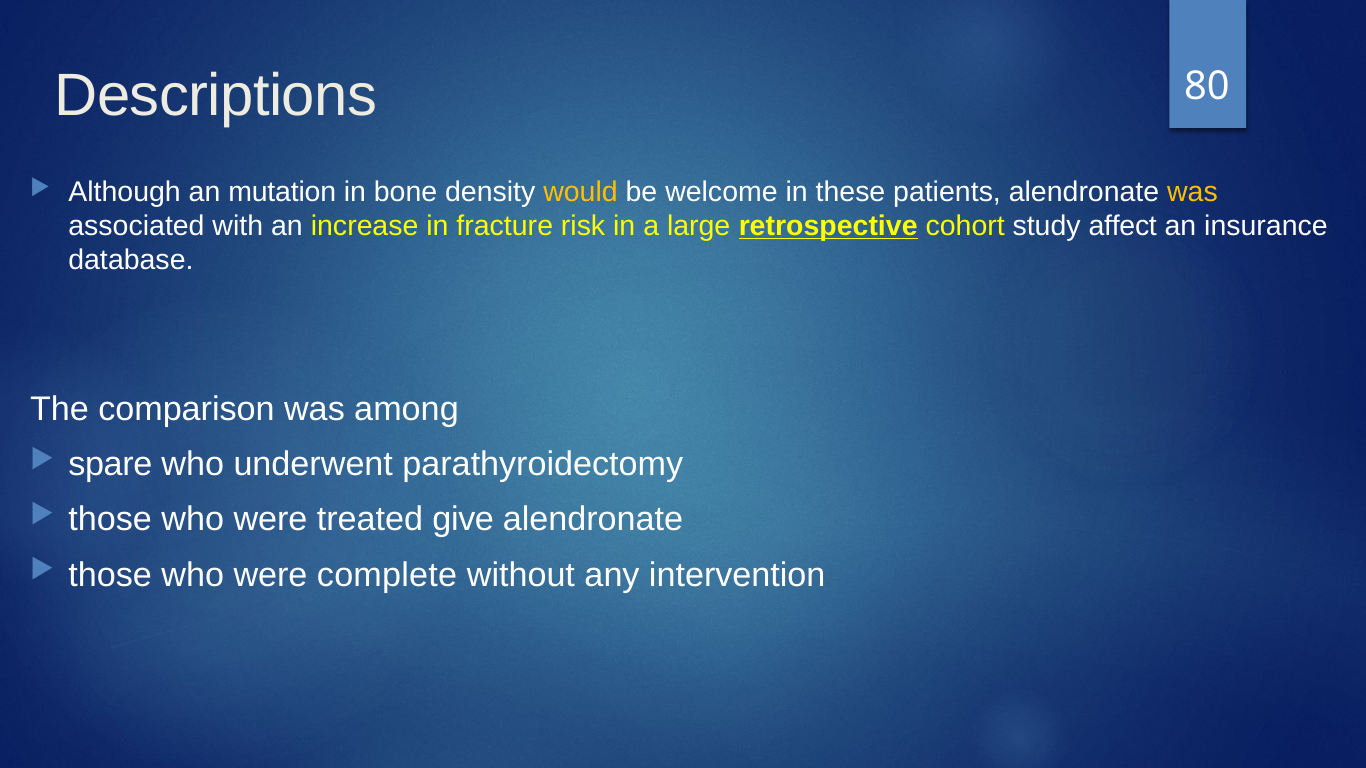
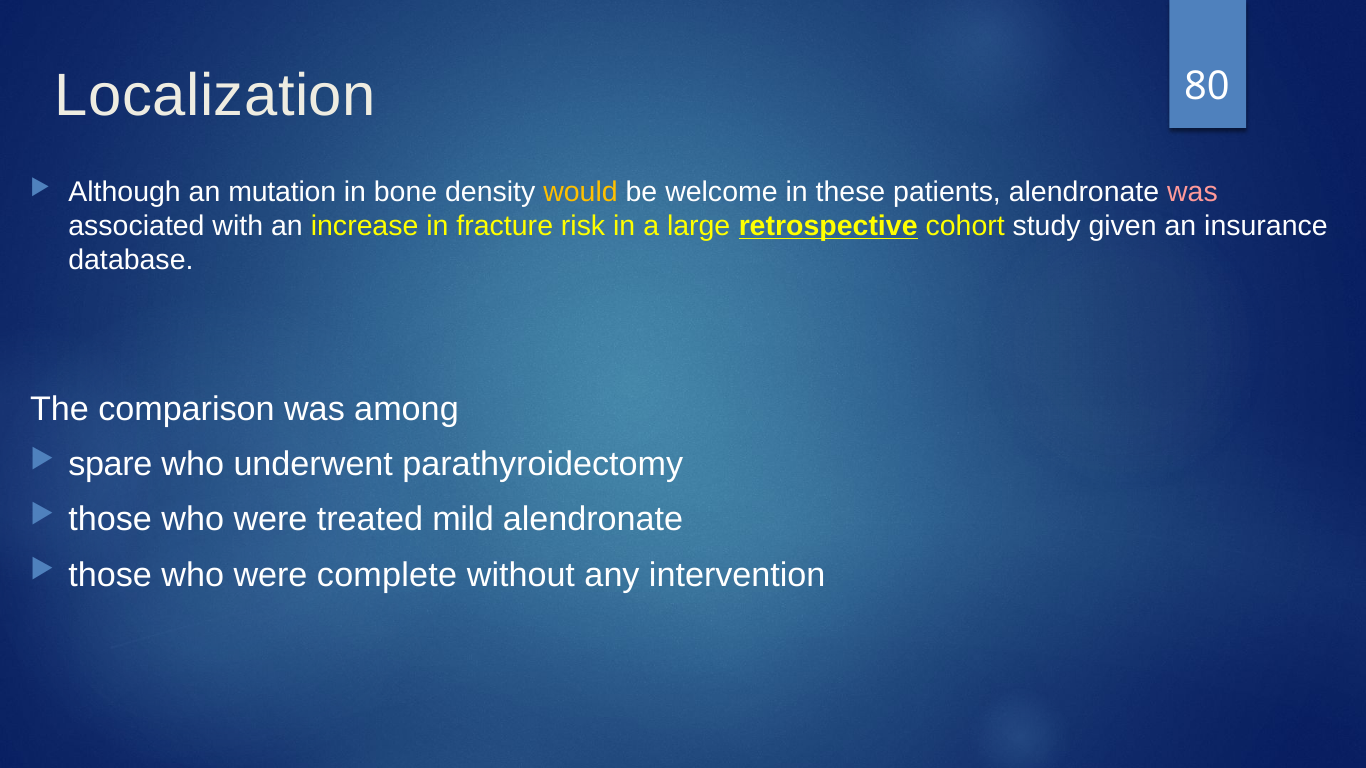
Descriptions: Descriptions -> Localization (215, 96)
was colour: yellow -> pink (1192, 192)
affect: affect -> given (1123, 226)
give: give -> mild (463, 520)
